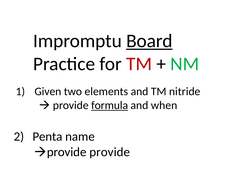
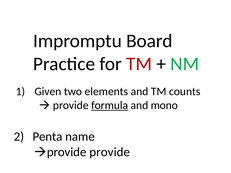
Board underline: present -> none (149, 41)
nitride: nitride -> counts (185, 92)
when: when -> mono (164, 106)
